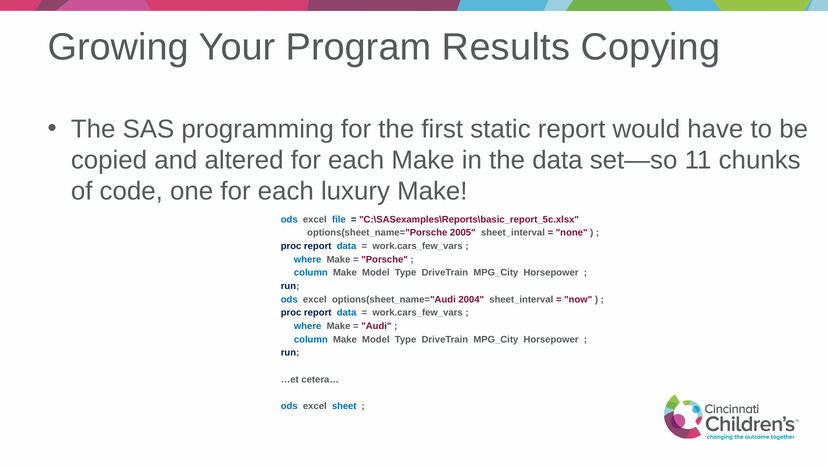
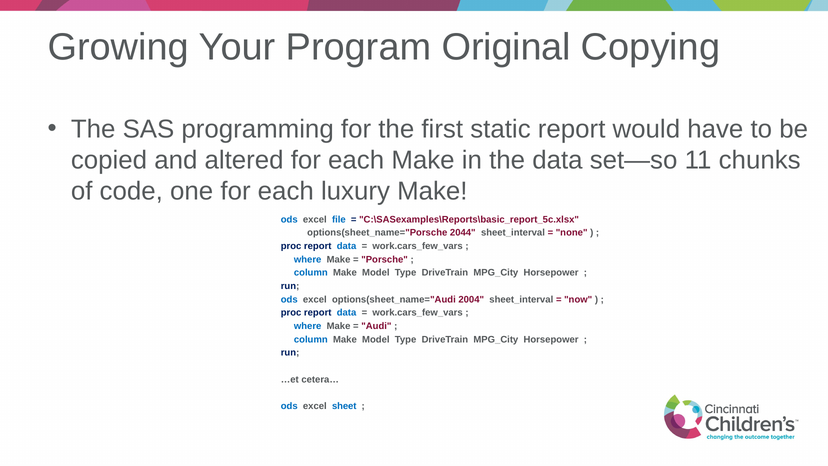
Results: Results -> Original (506, 47)
2005: 2005 -> 2044 (463, 233)
